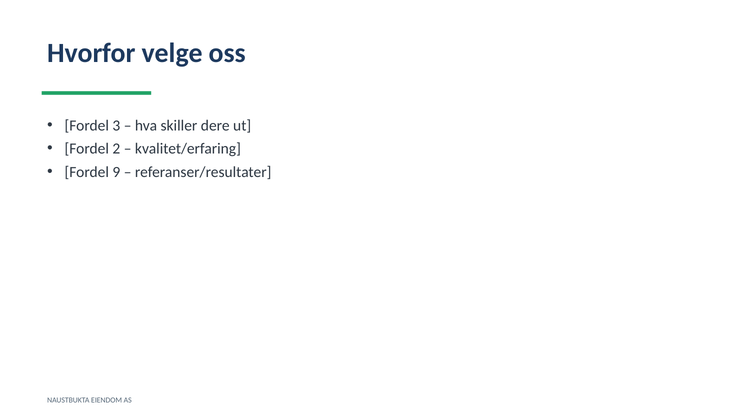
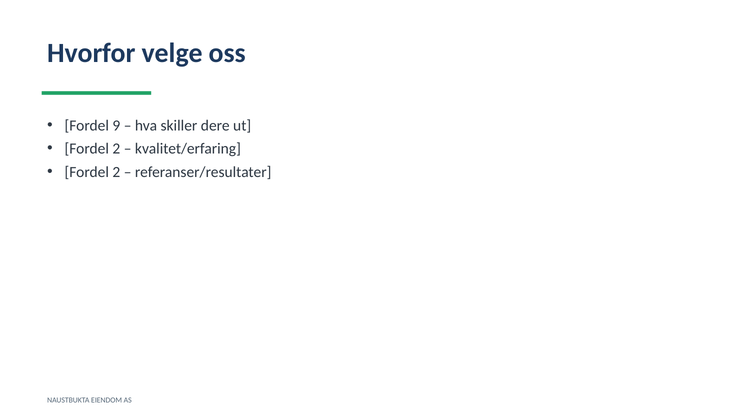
3: 3 -> 9 (116, 126)
9: 9 -> 2 (116, 172)
